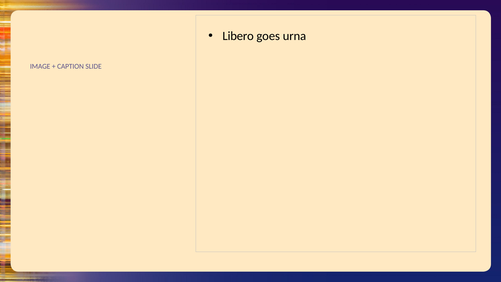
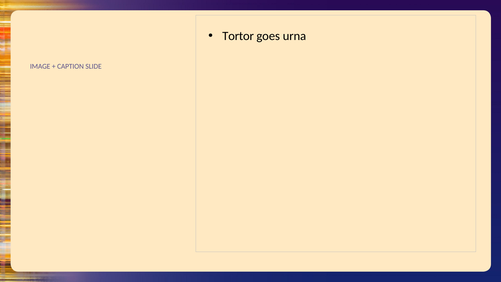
Libero: Libero -> Tortor (238, 36)
